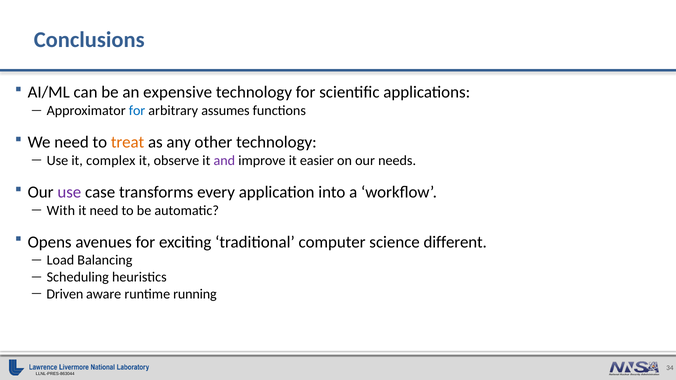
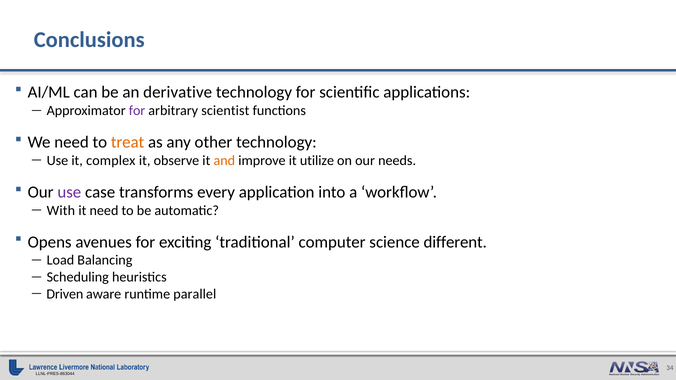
expensive: expensive -> derivative (178, 92)
for colour: blue -> purple (137, 111)
assumes: assumes -> scientist (225, 111)
and colour: purple -> orange (224, 161)
easier: easier -> utilize (317, 161)
running: running -> parallel (195, 294)
